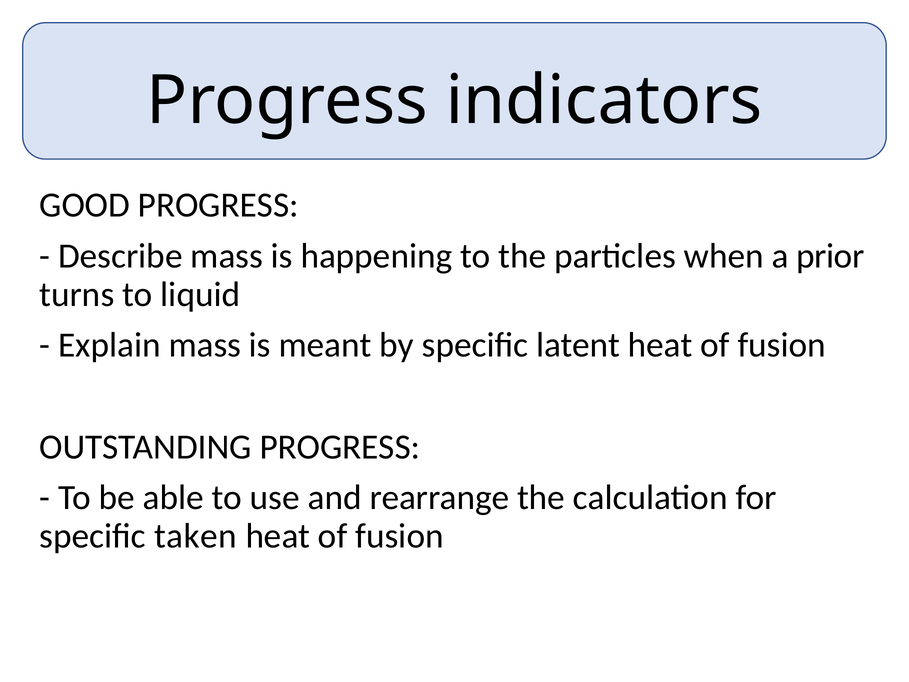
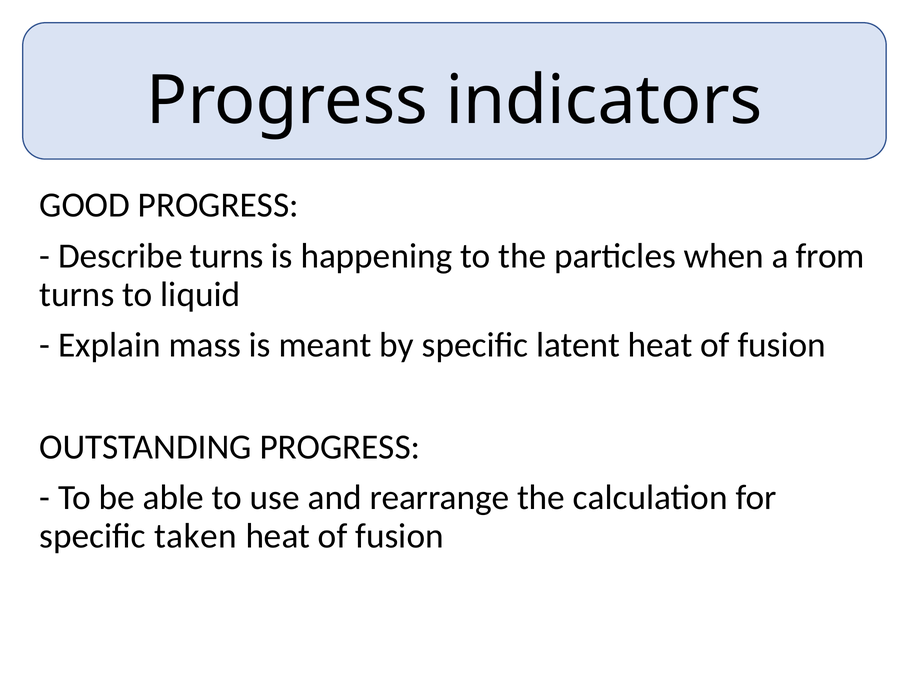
Describe mass: mass -> turns (227, 256)
prior: prior -> from (830, 256)
